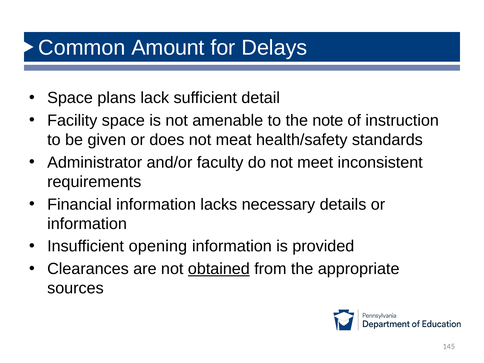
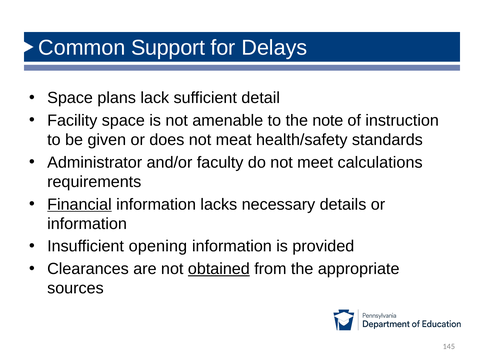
Amount: Amount -> Support (168, 48)
inconsistent: inconsistent -> calculations (380, 162)
Financial underline: none -> present (79, 204)
